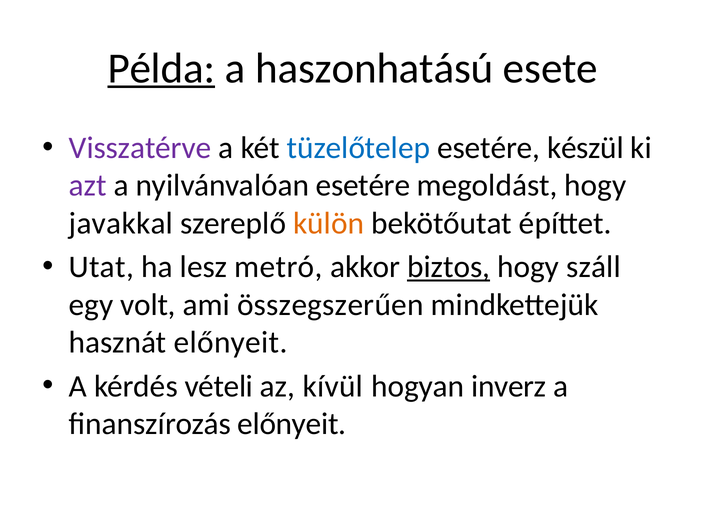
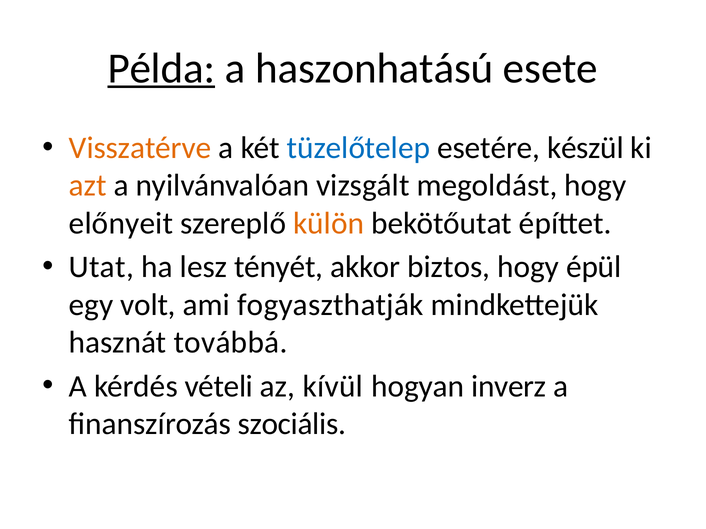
Visszatérve colour: purple -> orange (140, 148)
azt colour: purple -> orange (88, 186)
nyilvánvalóan esetére: esetére -> vizsgált (363, 186)
javakkal: javakkal -> előnyeit (121, 223)
metró: metró -> tényét (279, 267)
biztos underline: present -> none (449, 267)
száll: száll -> épül (594, 267)
összegszerűen: összegszerűen -> fogyaszthatják (330, 305)
hasznát előnyeit: előnyeit -> továbbá (231, 343)
finanszírozás előnyeit: előnyeit -> szociális (292, 424)
